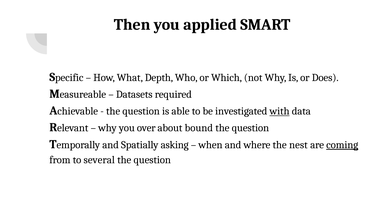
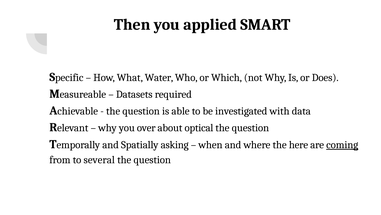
Depth: Depth -> Water (159, 77)
with underline: present -> none (280, 111)
bound: bound -> optical (199, 128)
nest: nest -> here (299, 144)
